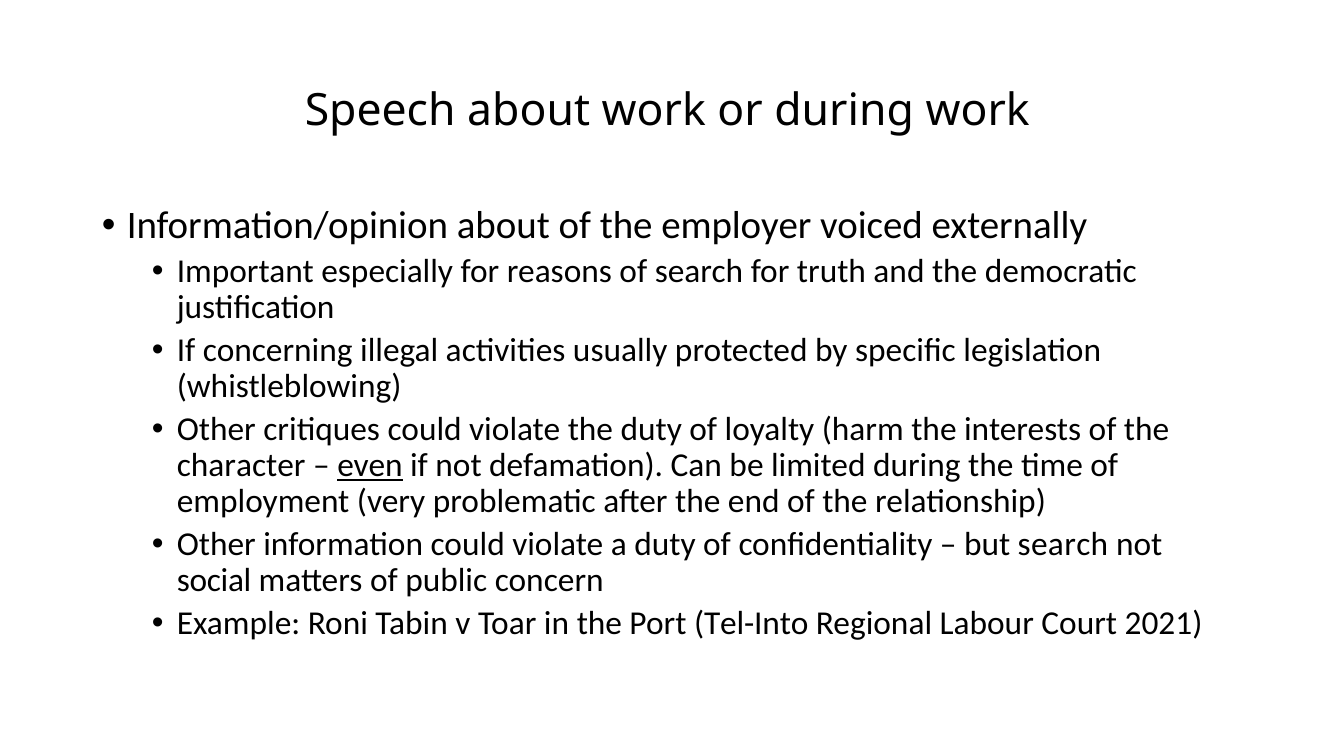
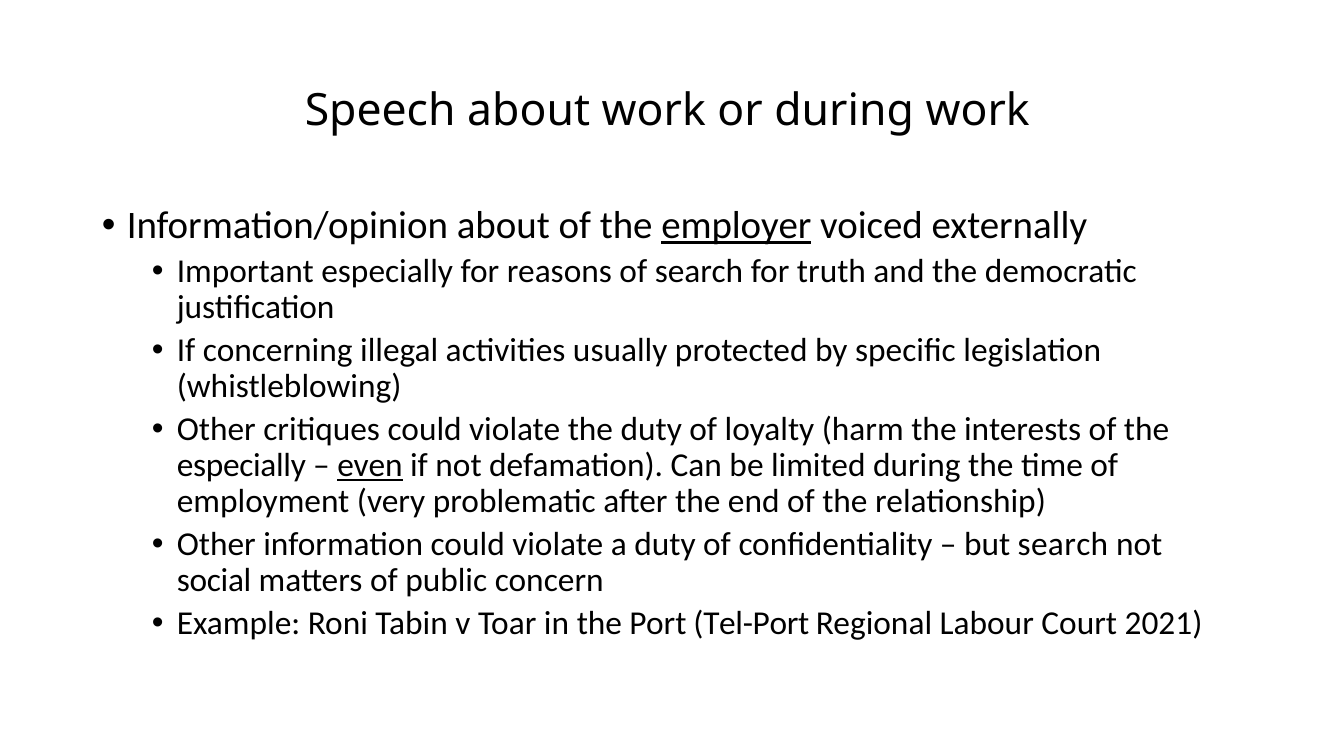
employer underline: none -> present (736, 226)
character: character -> especially (241, 466)
Tel-Into: Tel-Into -> Tel-Port (751, 624)
